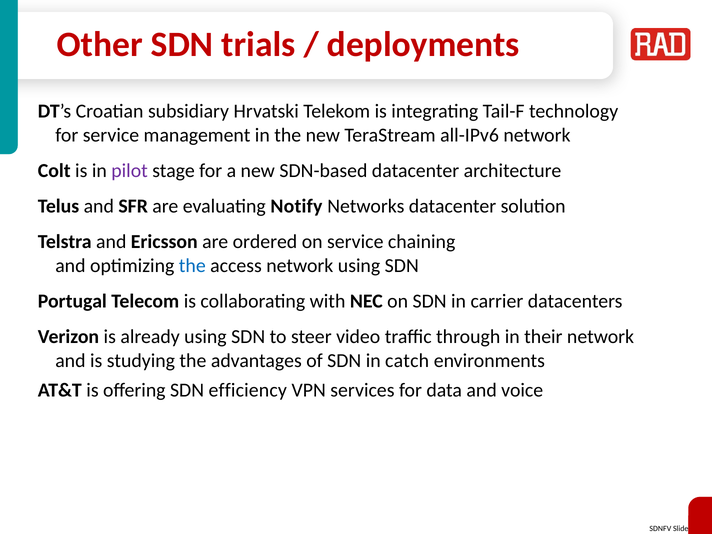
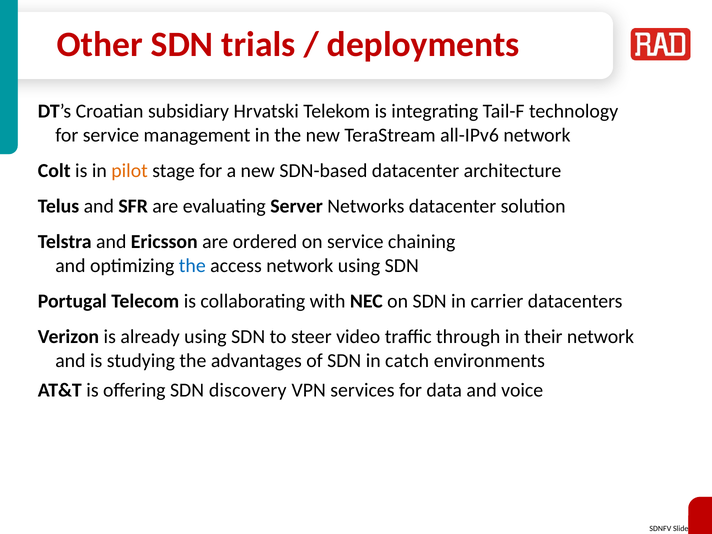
pilot colour: purple -> orange (130, 171)
Notify: Notify -> Server (297, 206)
efficiency: efficiency -> discovery (248, 390)
